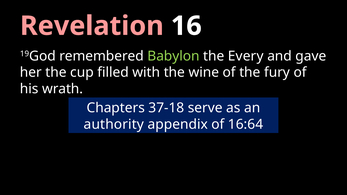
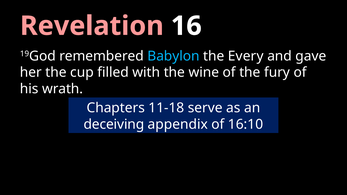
Babylon colour: light green -> light blue (173, 56)
37-18: 37-18 -> 11-18 (166, 108)
authority: authority -> deceiving (114, 125)
16:64: 16:64 -> 16:10 (246, 125)
